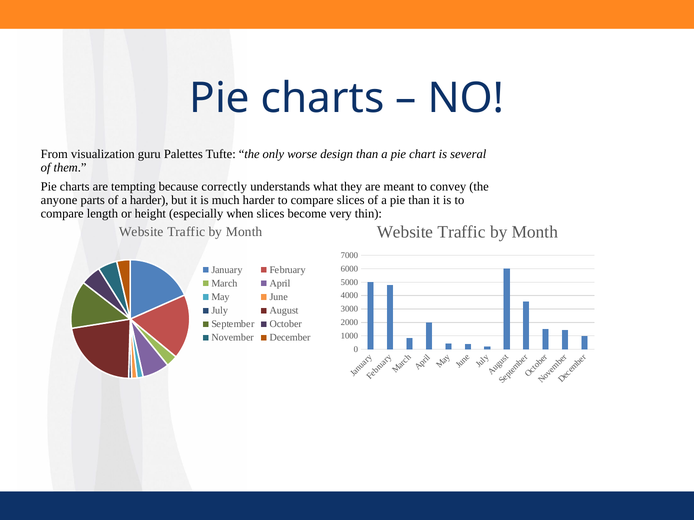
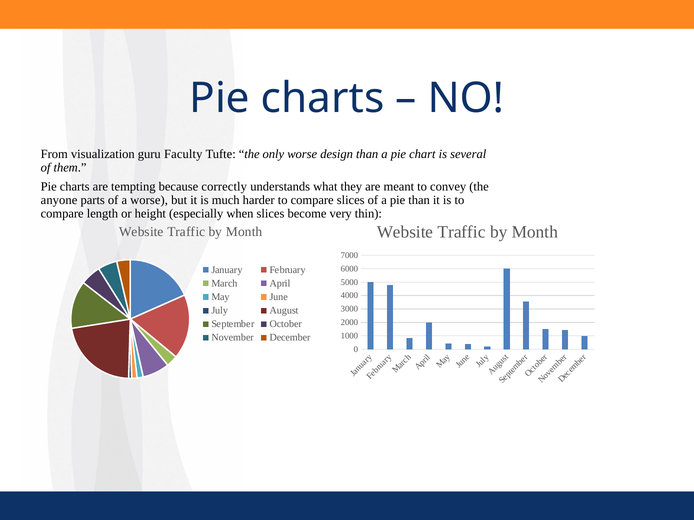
Palettes: Palettes -> Faculty (183, 154)
a harder: harder -> worse (149, 200)
